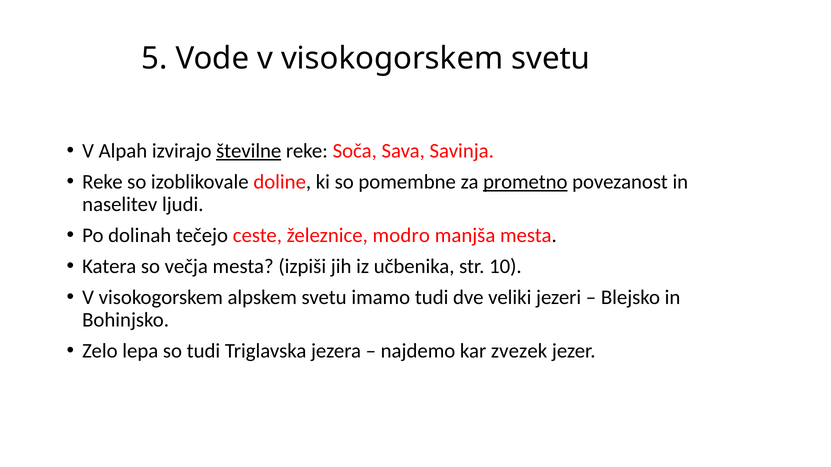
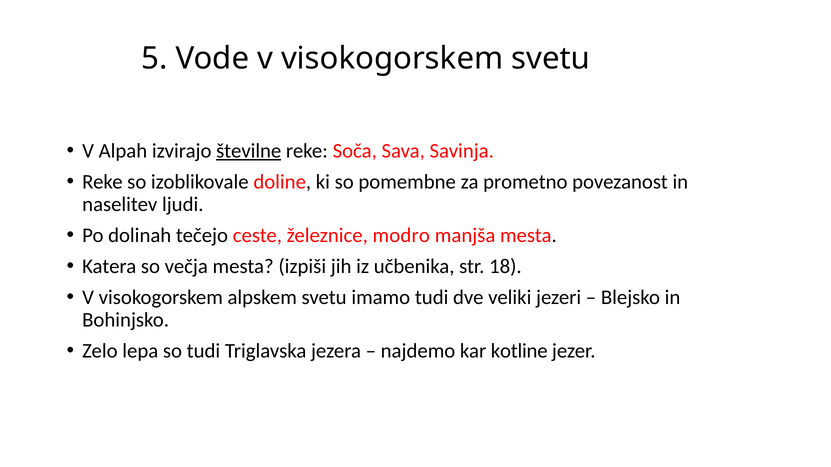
prometno underline: present -> none (525, 182)
10: 10 -> 18 (505, 267)
zvezek: zvezek -> kotline (519, 351)
